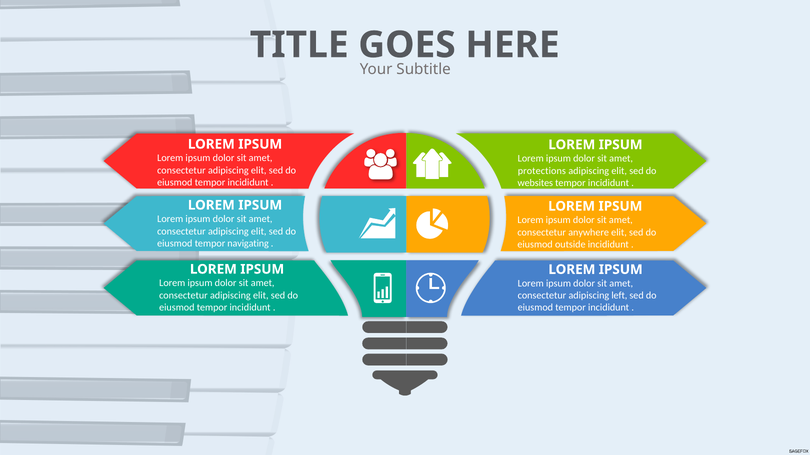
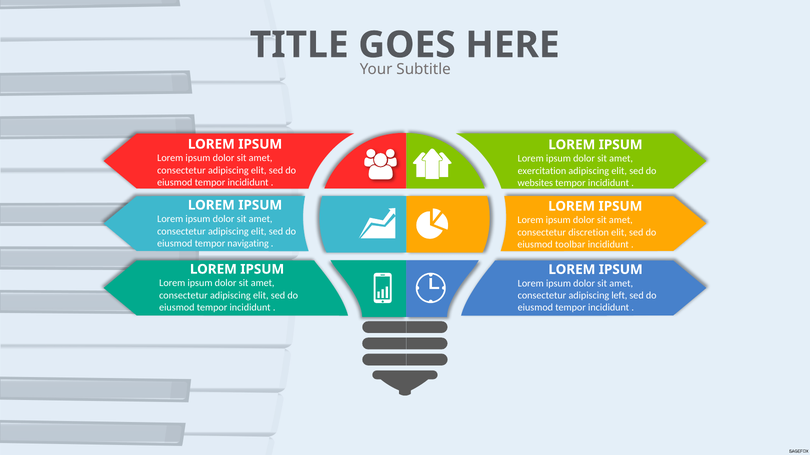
protections: protections -> exercitation (542, 171)
anywhere: anywhere -> discretion (589, 233)
outside: outside -> toolbar (570, 245)
